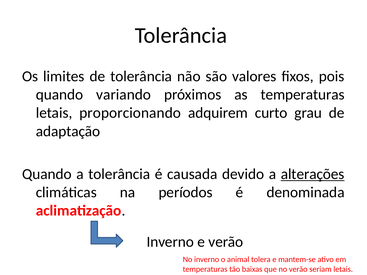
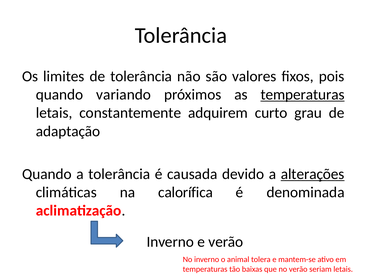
temperaturas underline: none -> present (303, 95)
proporcionando: proporcionando -> constantemente (130, 113)
períodos: períodos -> calorífica (186, 193)
